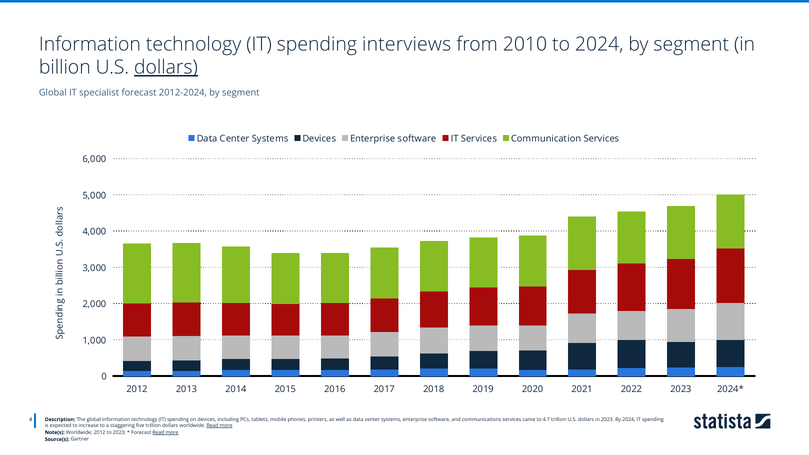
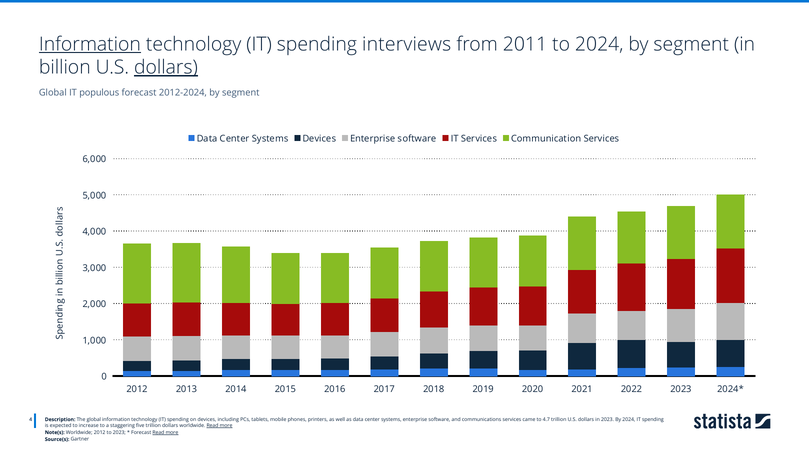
Information underline: none -> present (90, 44)
2010: 2010 -> 2011 (525, 44)
specialist: specialist -> populous (99, 93)
